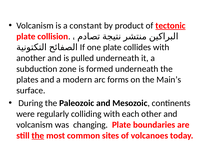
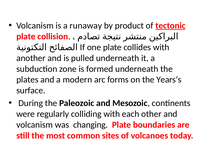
constant: constant -> runaway (86, 26)
Main’s: Main’s -> Years’s (169, 80)
the underline: present -> none (38, 136)
